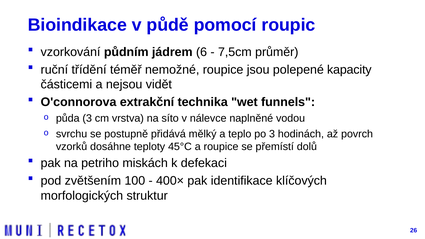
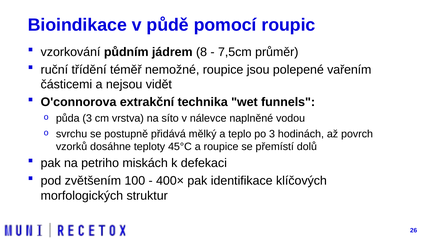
6: 6 -> 8 (202, 52)
kapacity: kapacity -> vařením (349, 70)
